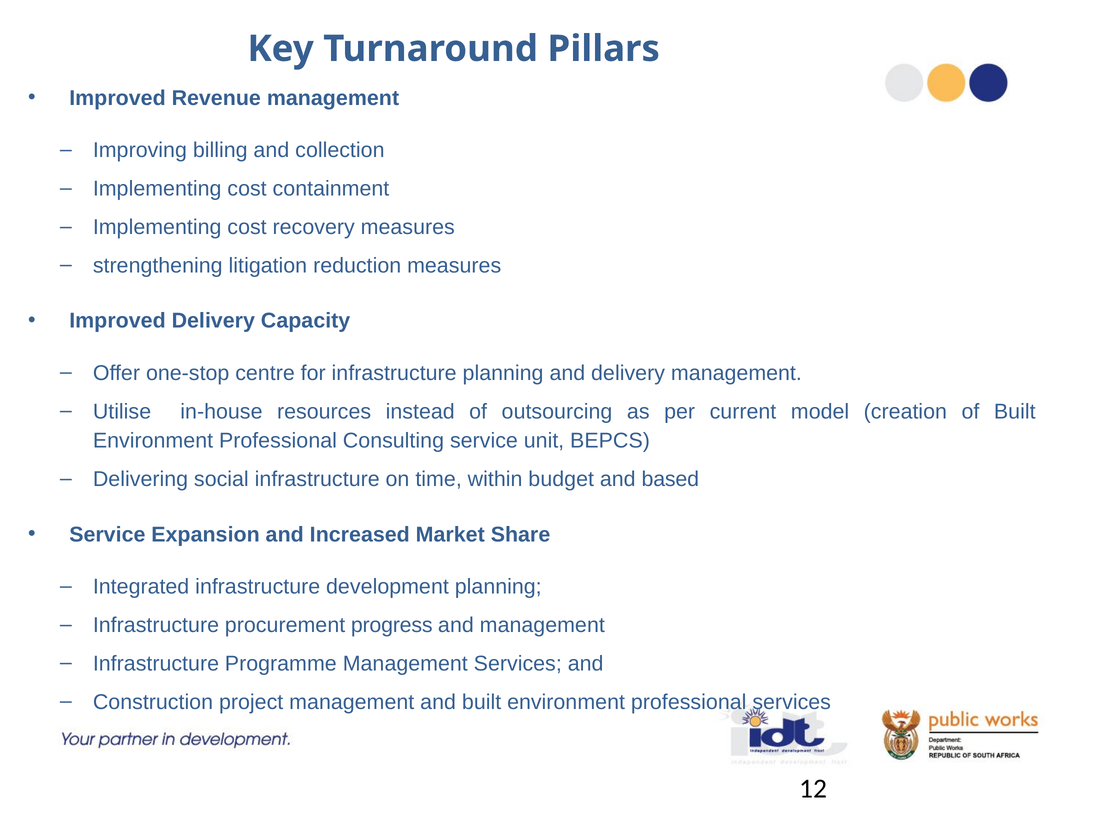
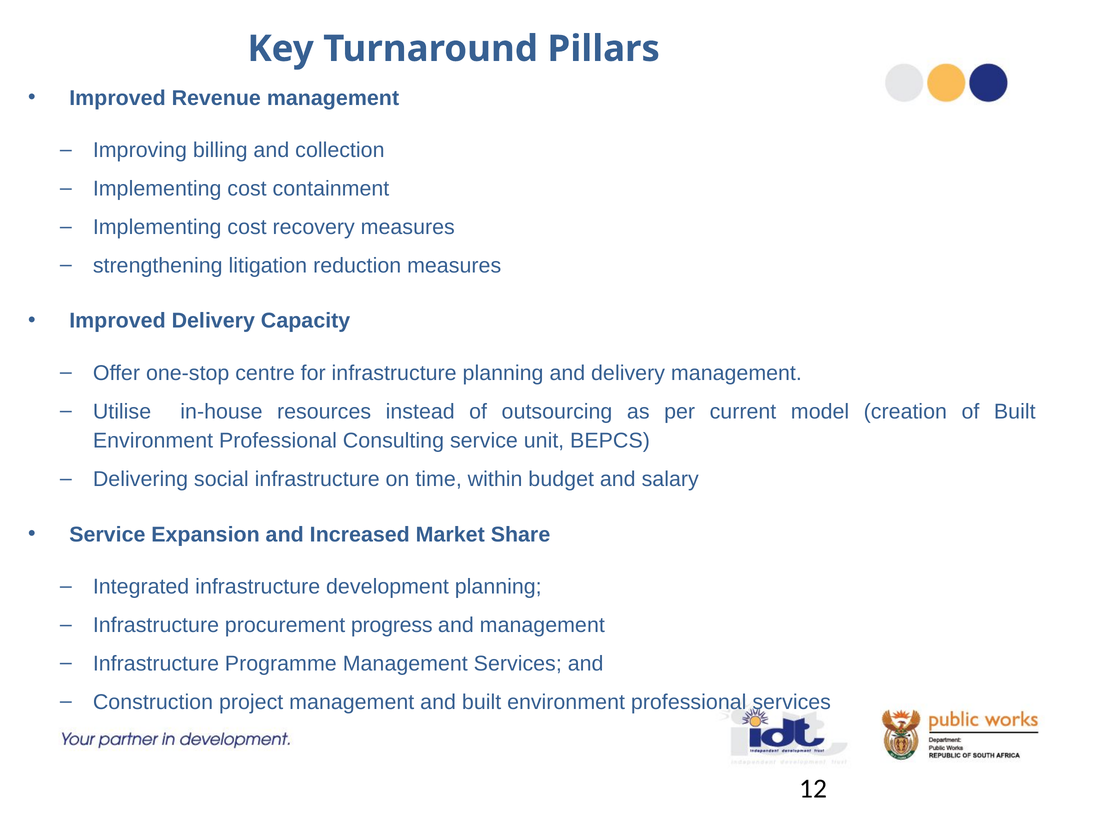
based: based -> salary (670, 479)
